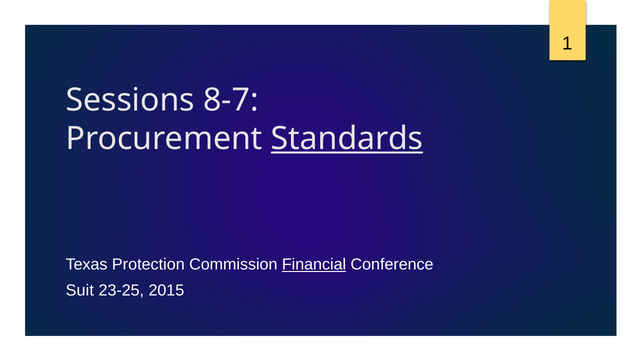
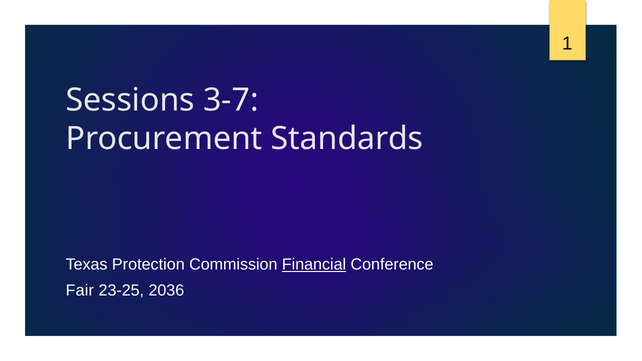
8-7: 8-7 -> 3-7 (231, 100)
Standards underline: present -> none (347, 139)
Suit: Suit -> Fair (80, 291)
2015: 2015 -> 2036 (166, 291)
